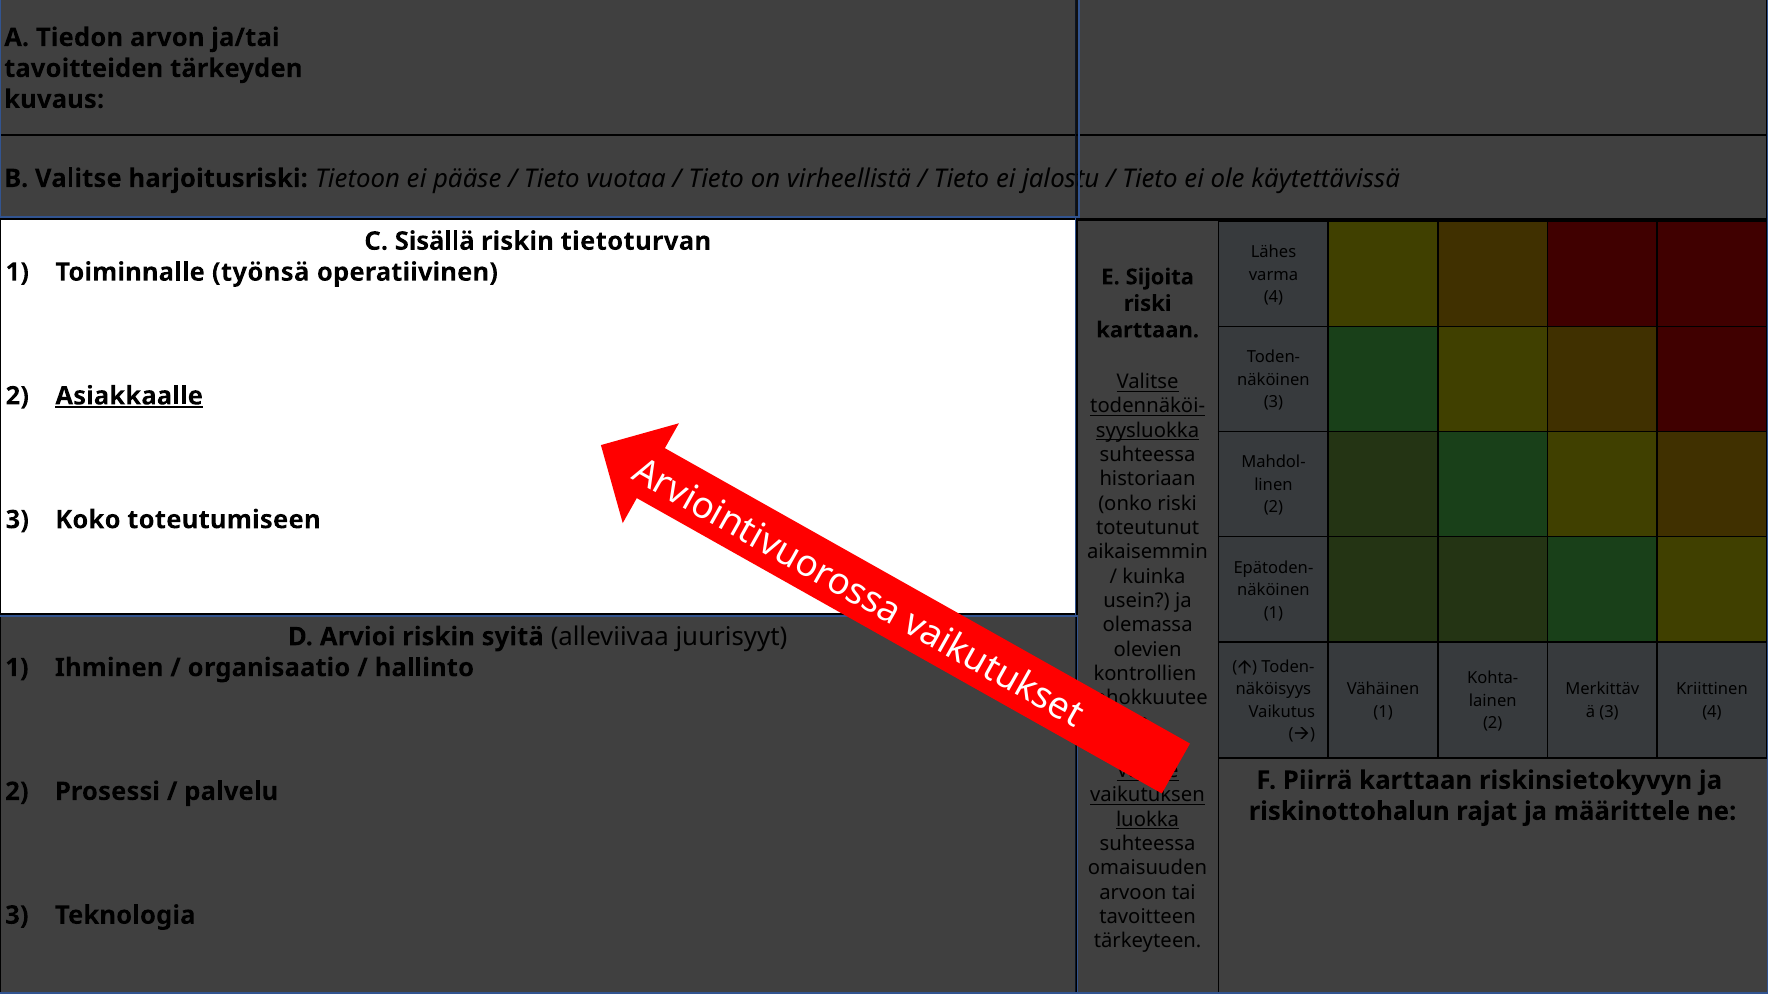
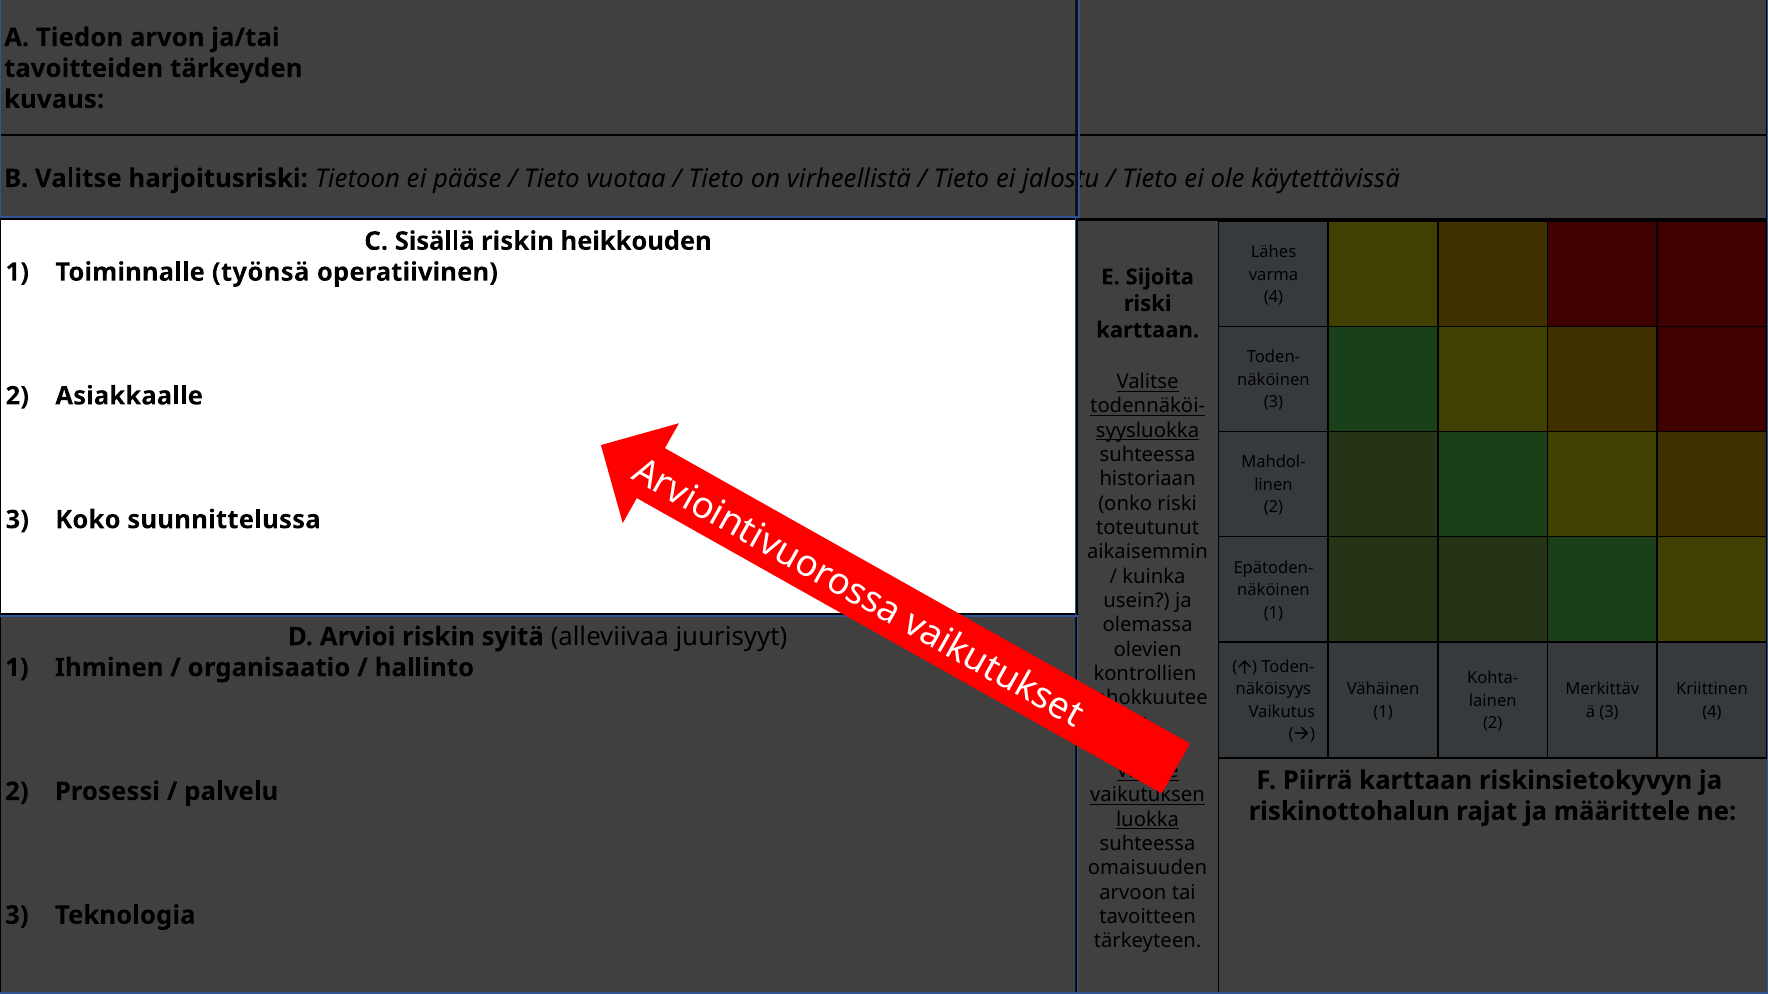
tietoturvan: tietoturvan -> heikkouden (636, 241)
Asiakkaalle underline: present -> none (129, 396)
toteutumiseen: toteutumiseen -> suunnittelussa (224, 520)
